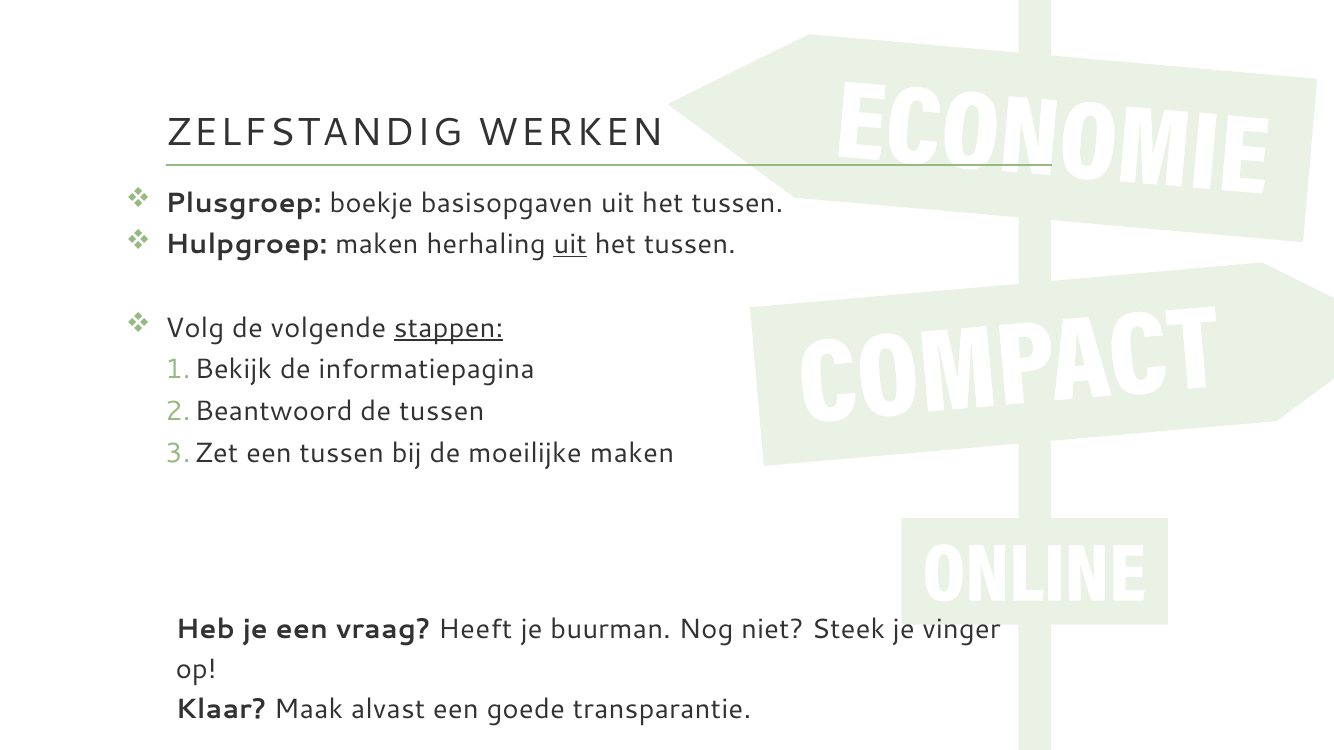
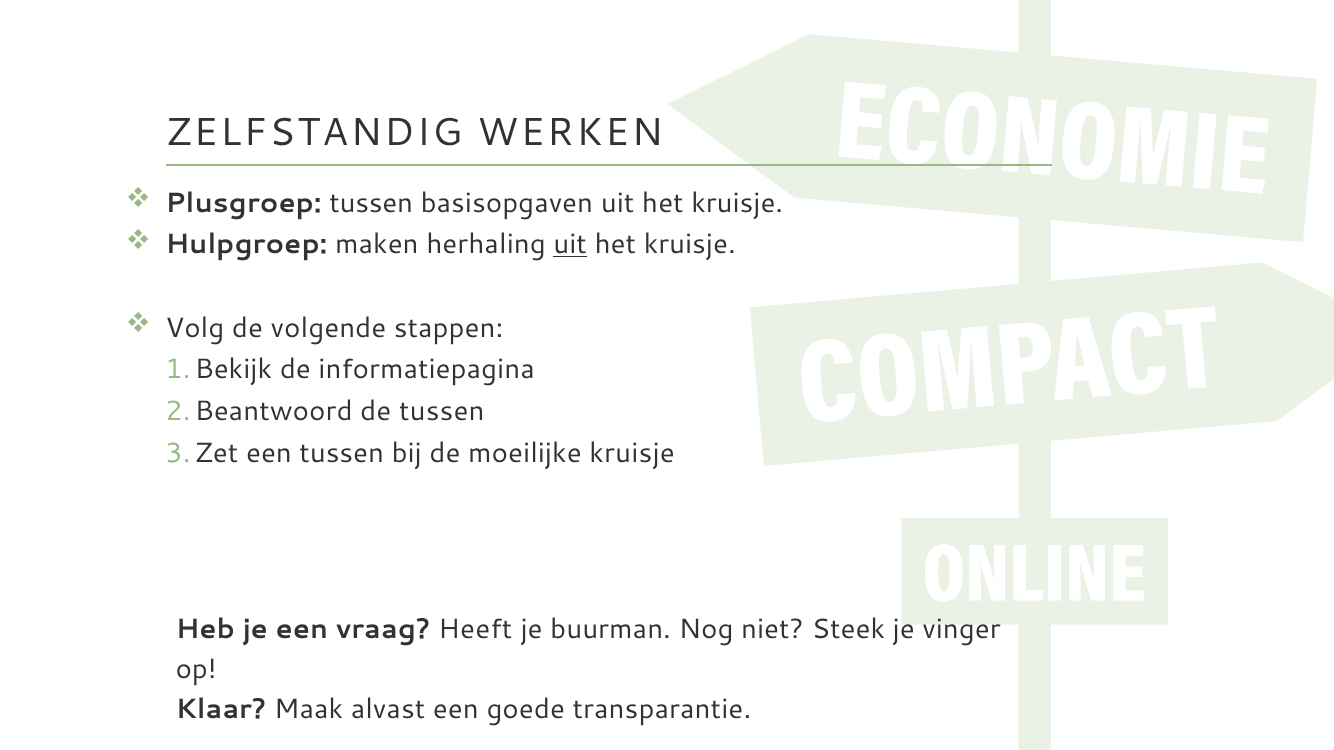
Plusgroep boekje: boekje -> tussen (371, 203)
basisopgaven uit het tussen: tussen -> kruisje (737, 203)
tussen: tussen -> kruisje (690, 245)
stappen underline: present -> none (449, 328)
moeilijke maken: maken -> kruisje (632, 453)
